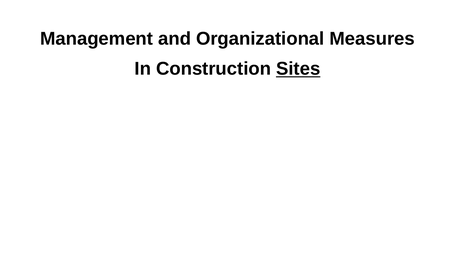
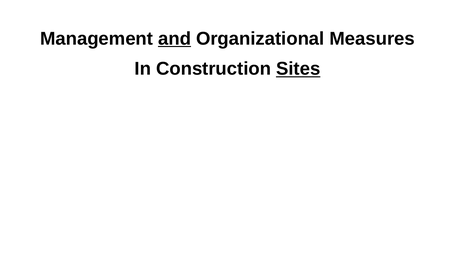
and underline: none -> present (175, 39)
